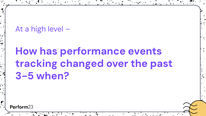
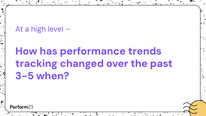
events: events -> trends (145, 51)
